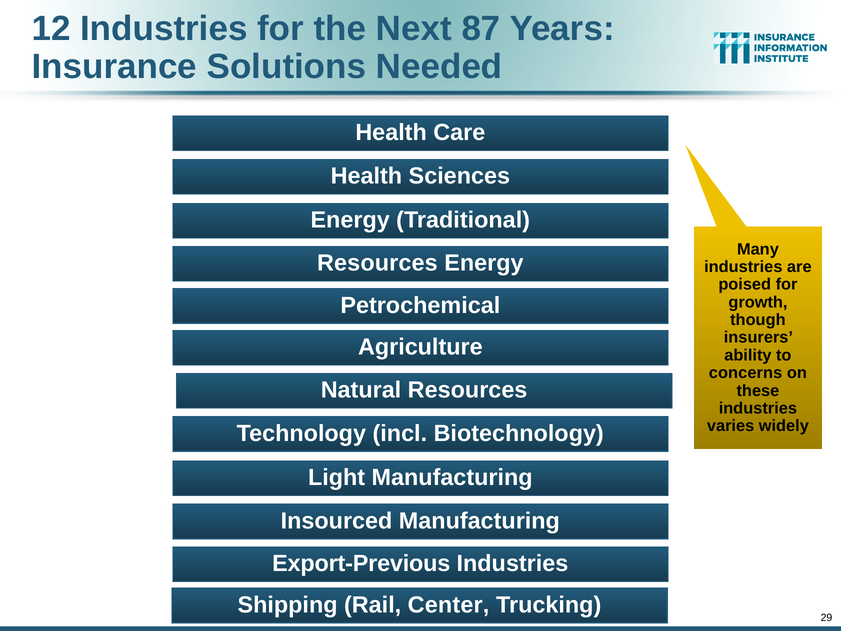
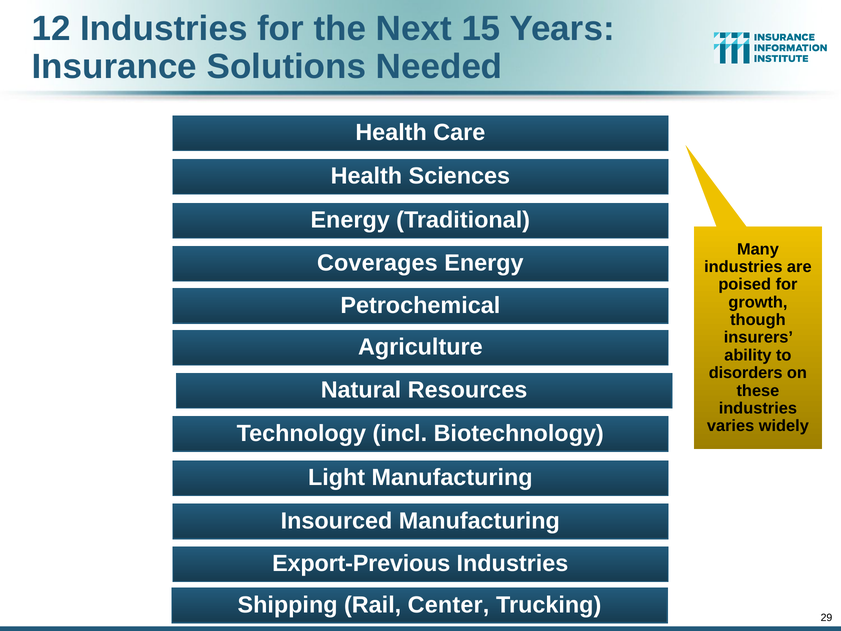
87: 87 -> 15 (481, 29)
Resources: Resources -> Coverages (377, 263)
concerns: concerns -> disorders (746, 373)
